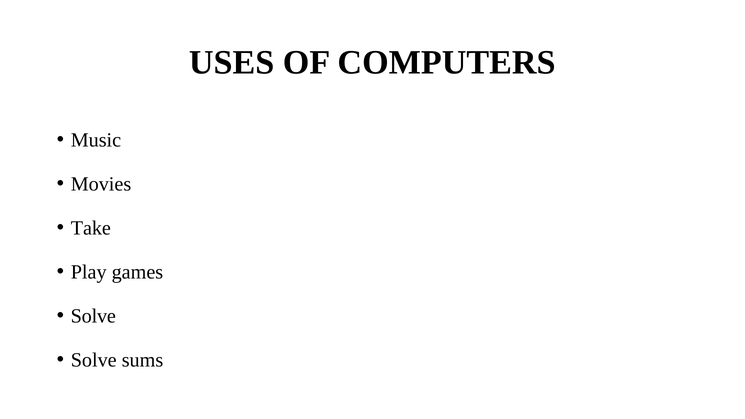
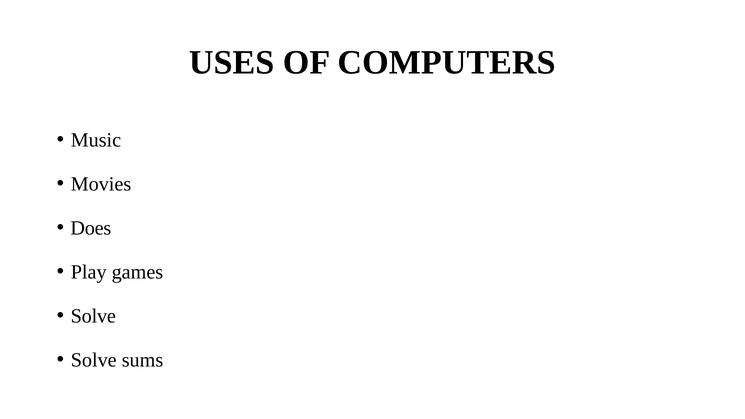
Take: Take -> Does (91, 228)
